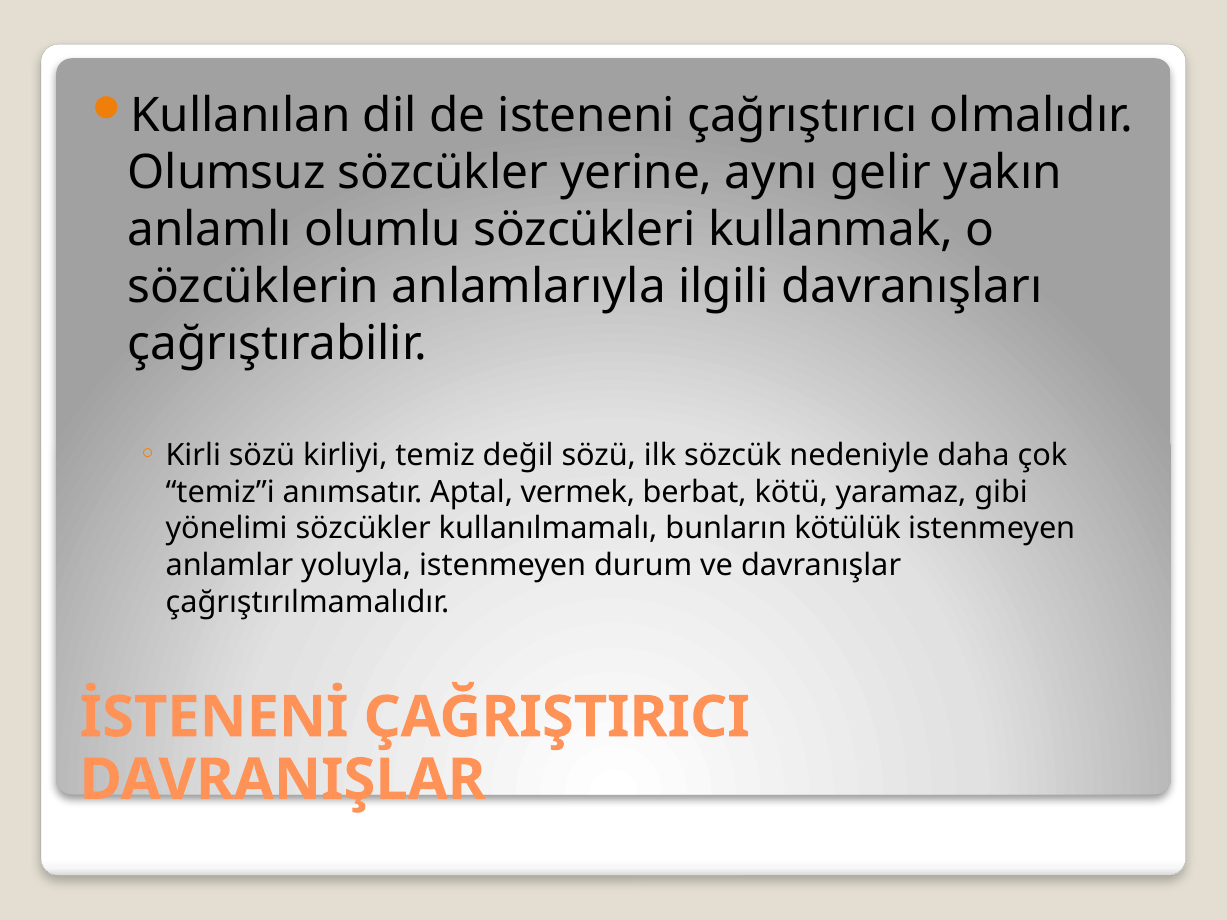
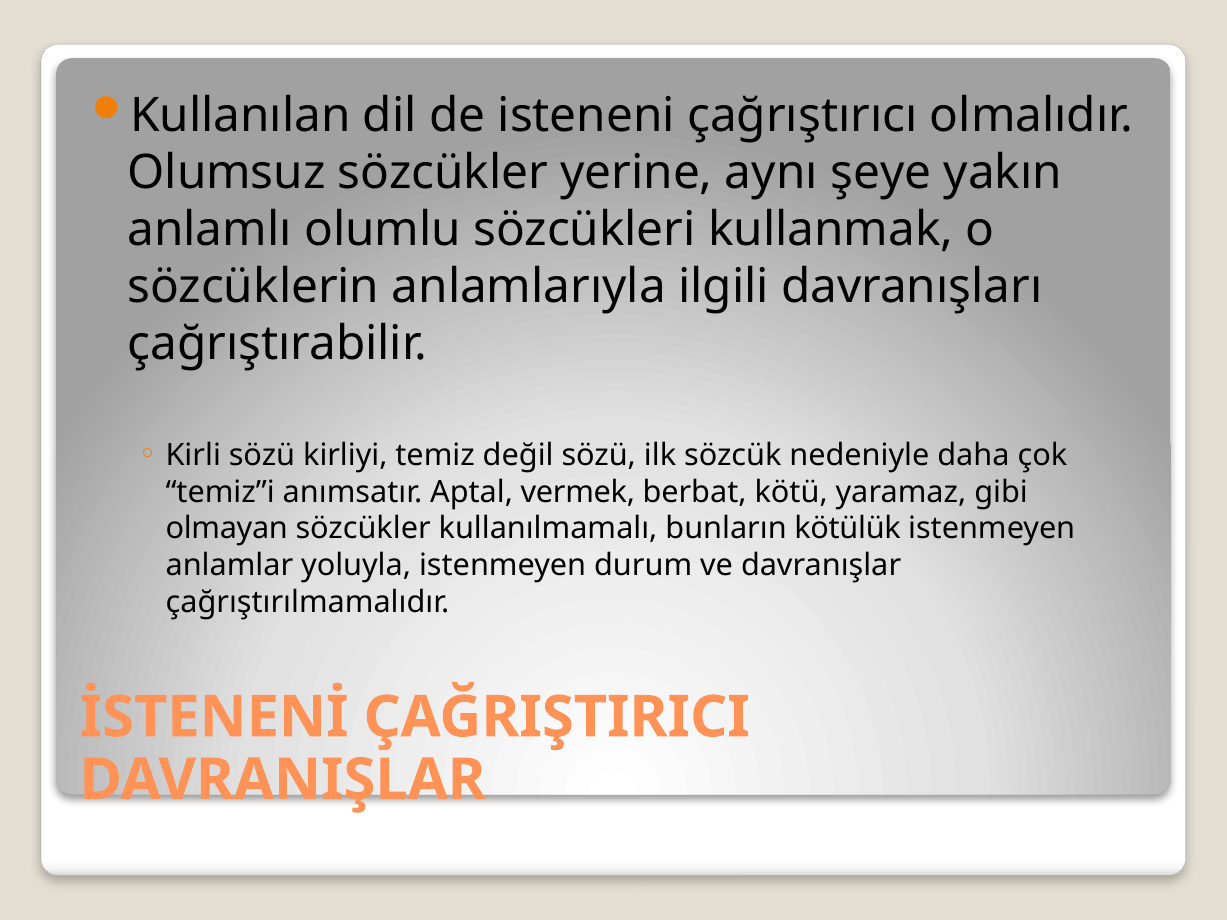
gelir: gelir -> şeye (881, 172)
yönelimi: yönelimi -> olmayan (227, 529)
